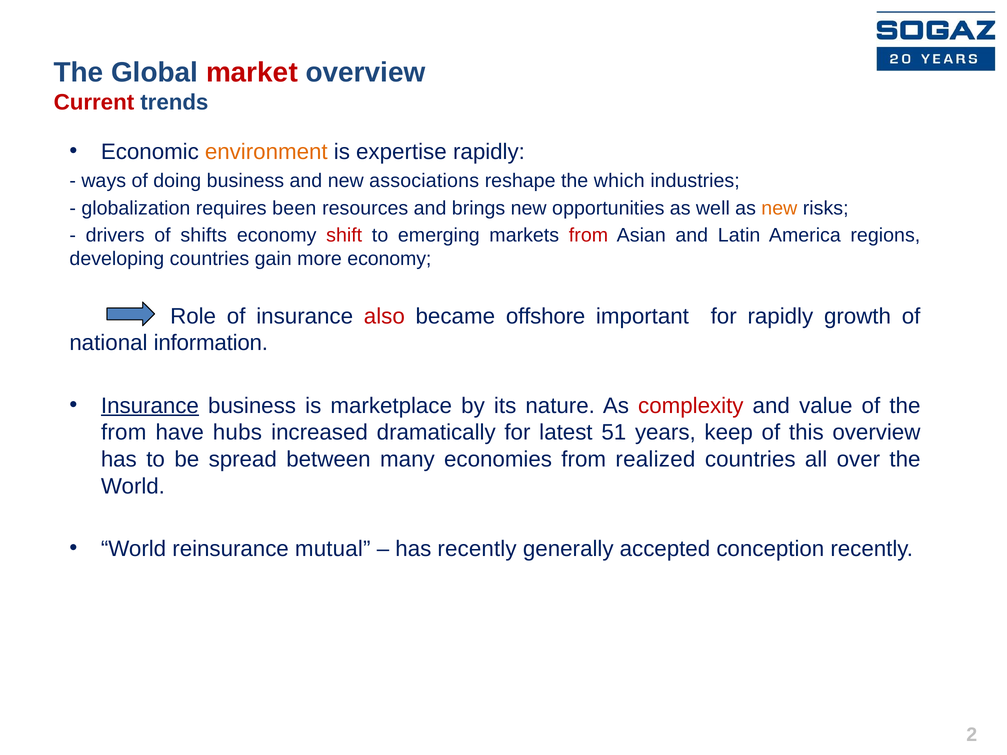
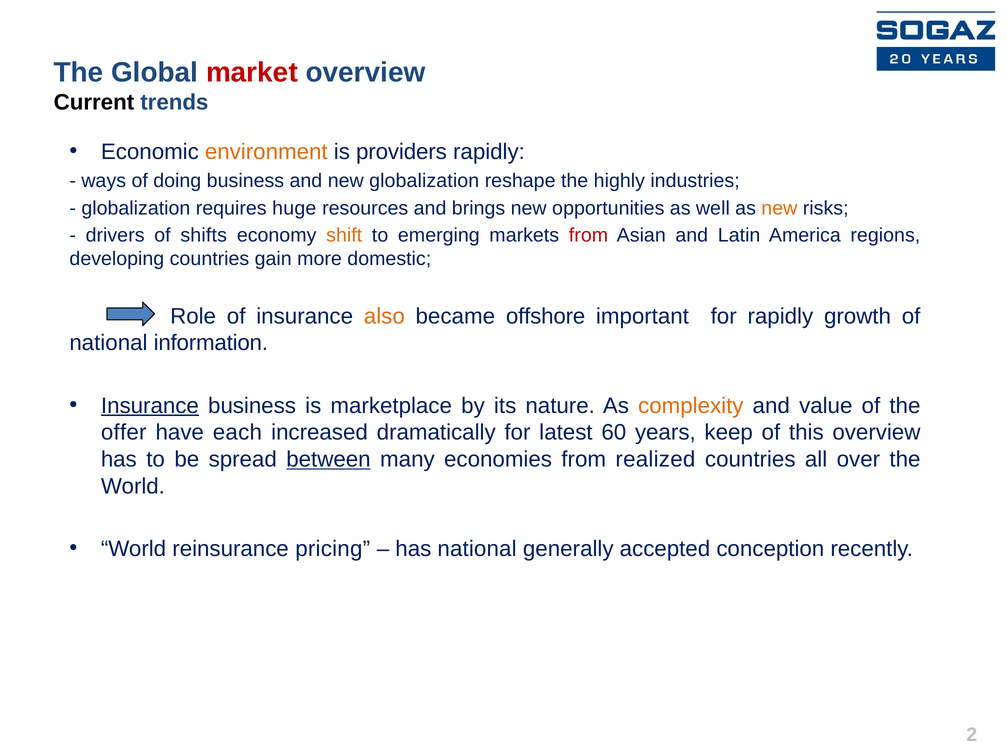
Current colour: red -> black (94, 103)
expertise: expertise -> providers (401, 152)
new associations: associations -> globalization (424, 181)
which: which -> highly (619, 181)
been: been -> huge (294, 208)
shift colour: red -> orange (344, 236)
more economy: economy -> domestic (389, 259)
also colour: red -> orange (384, 316)
complexity colour: red -> orange (691, 406)
from: from -> offer (124, 433)
hubs: hubs -> each (237, 433)
51: 51 -> 60 (614, 433)
between underline: none -> present (328, 460)
mutual: mutual -> pricing (333, 549)
has recently: recently -> national (477, 549)
